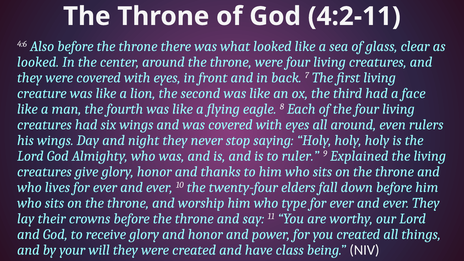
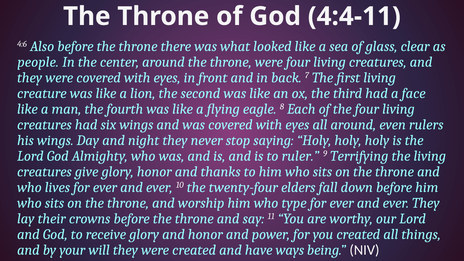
4:2-11: 4:2-11 -> 4:4-11 (354, 16)
looked: looked -> people (38, 62)
Explained: Explained -> Terrifying (359, 156)
class: class -> ways (290, 250)
